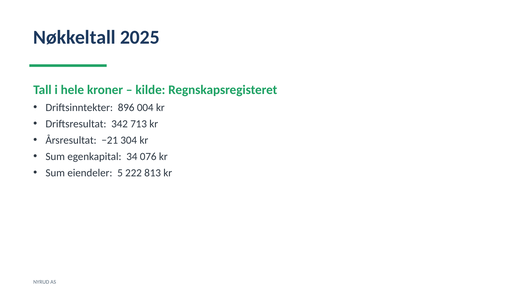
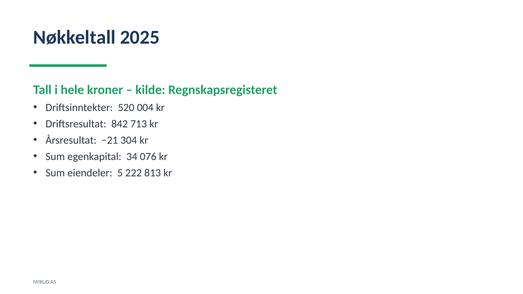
896: 896 -> 520 (126, 108)
342: 342 -> 842 (120, 124)
